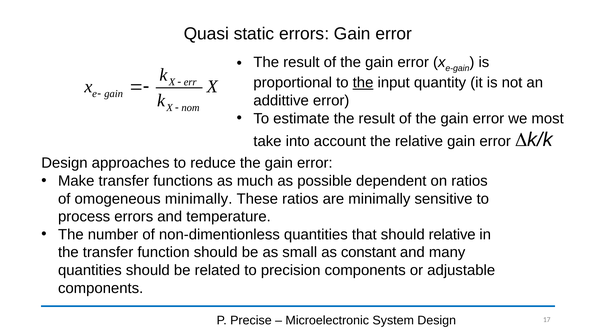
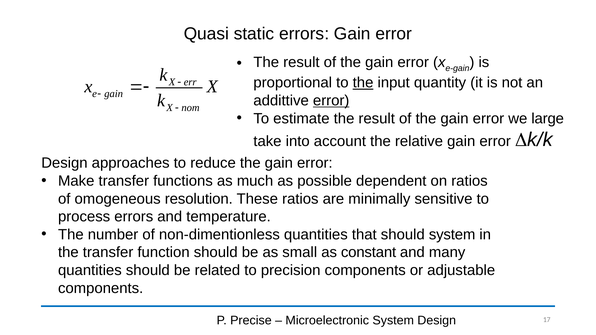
error underline: none -> present (331, 101)
most: most -> large (548, 119)
omogeneous minimally: minimally -> resolution (199, 199)
should relative: relative -> system (452, 235)
